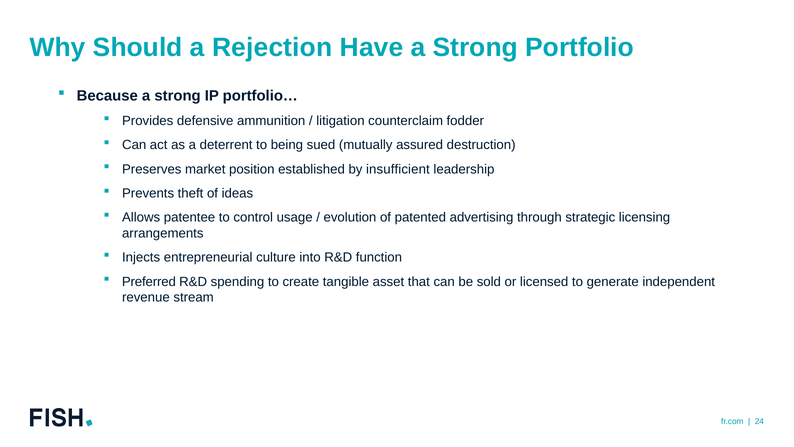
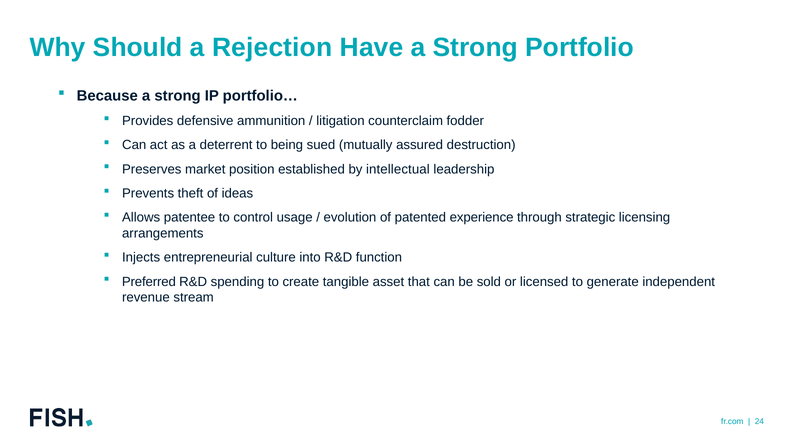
insufficient: insufficient -> intellectual (398, 169)
advertising: advertising -> experience (482, 217)
